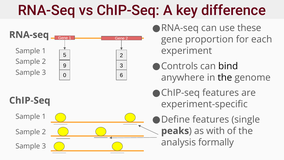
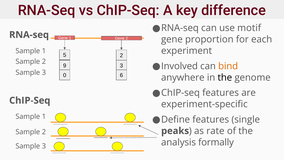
these: these -> motif (249, 28)
Controls: Controls -> Involved (179, 66)
bind colour: black -> orange (228, 66)
with: with -> rate (215, 131)
